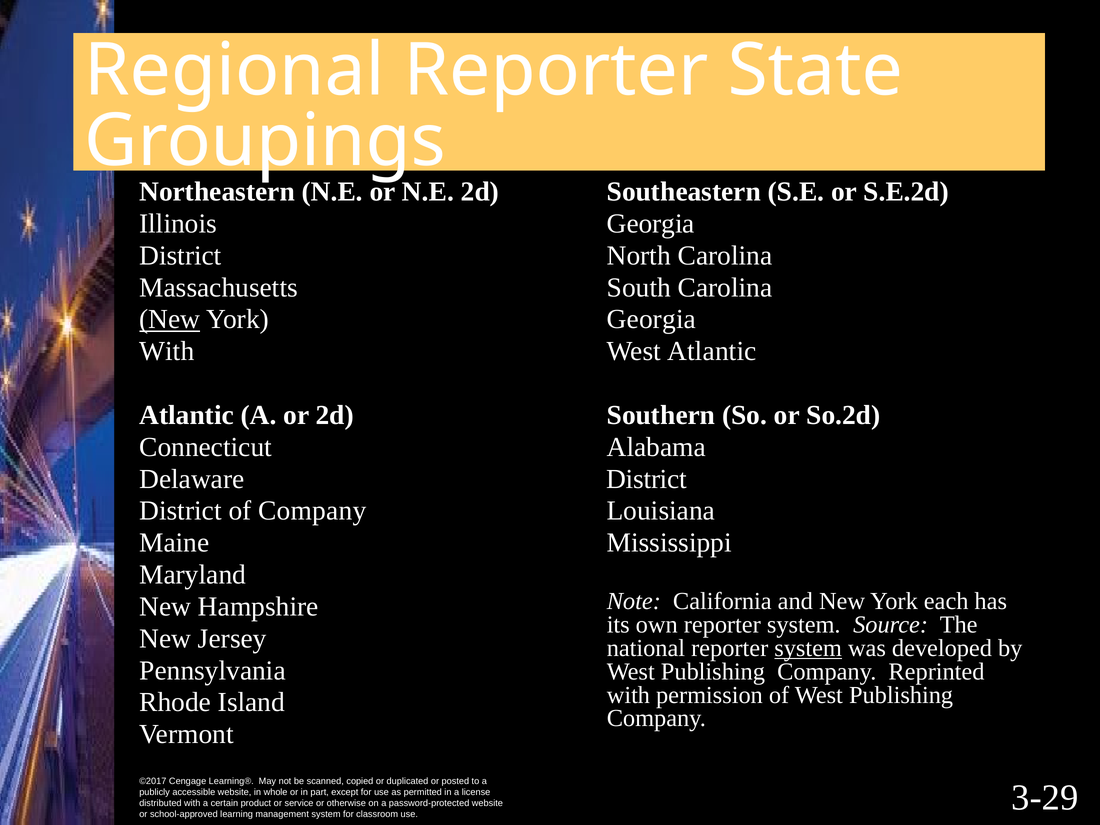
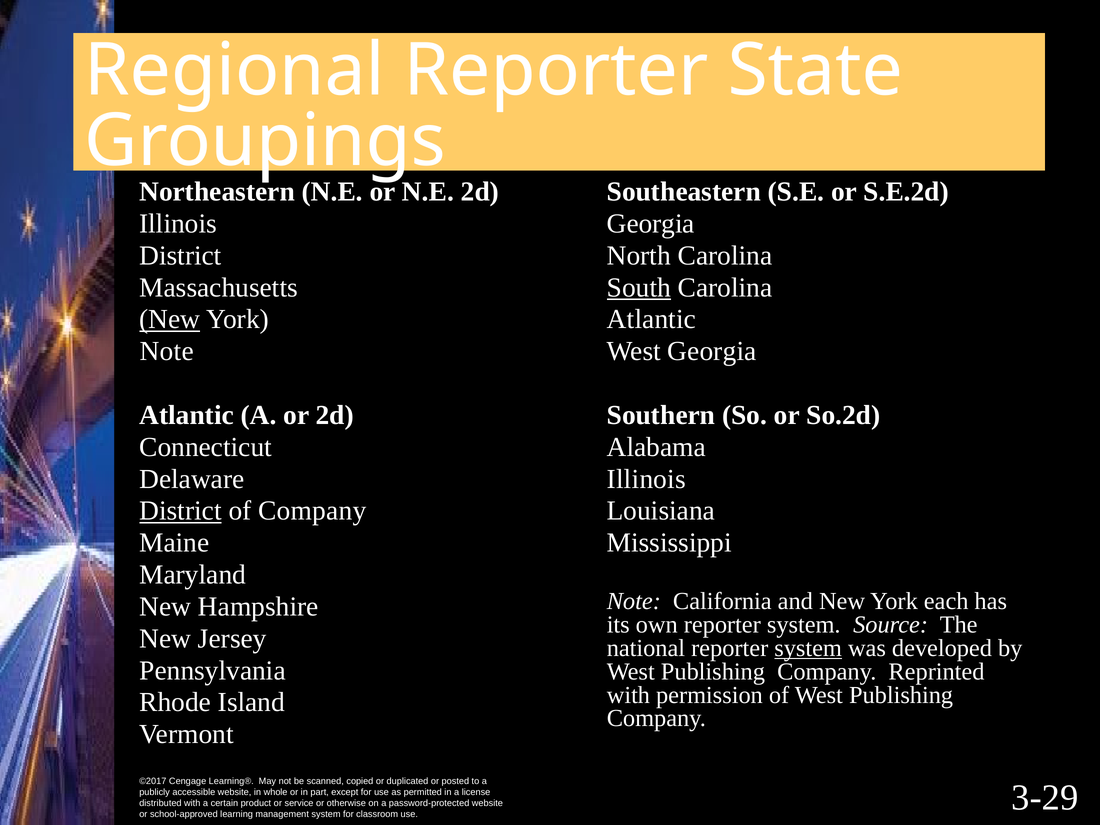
South underline: none -> present (639, 287)
Georgia: Georgia -> Atlantic (651, 319)
With: With -> Note (167, 351)
West Atlantic: Atlantic -> Georgia (712, 351)
District: District -> Illinois (646, 479)
District underline: none -> present (180, 511)
